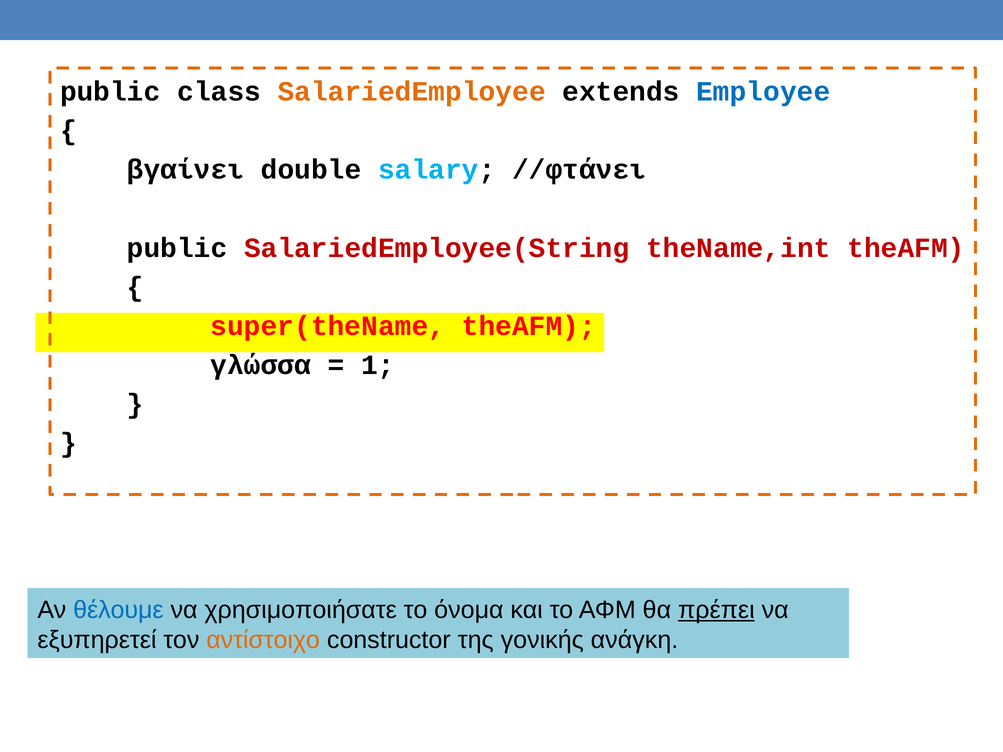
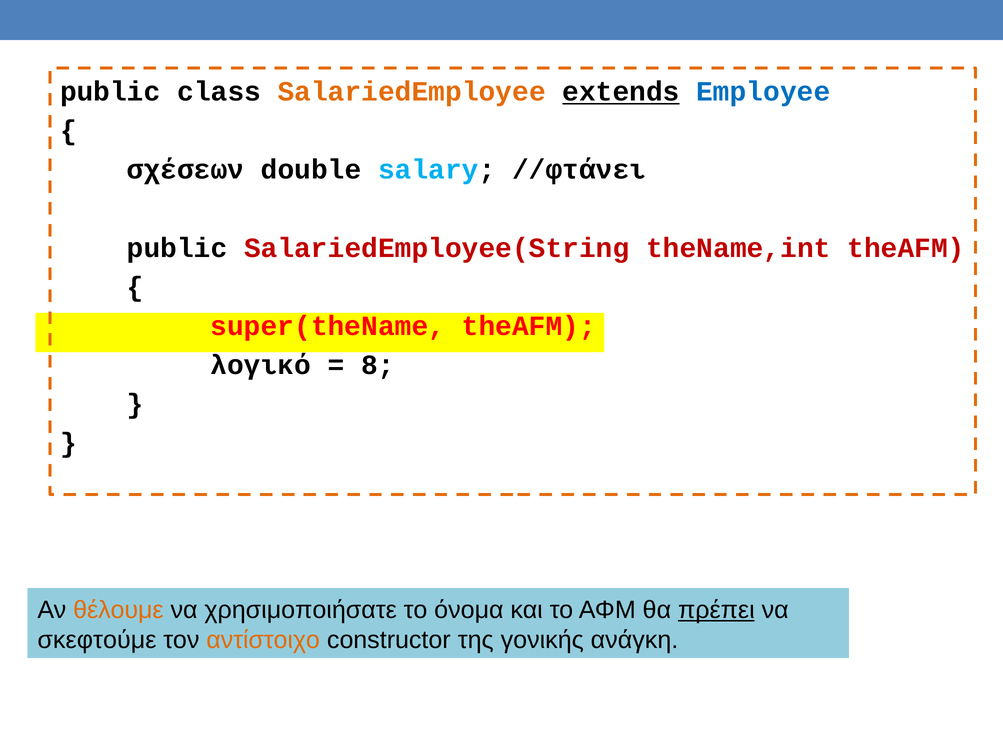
extends underline: none -> present (621, 92)
βγαίνει: βγαίνει -> σχέσεων (185, 170)
γλώσσα: γλώσσα -> λογικό (261, 365)
1: 1 -> 8 (378, 365)
θέλουμε colour: blue -> orange (118, 610)
εξυπηρετεί: εξυπηρετεί -> σκεφτούμε (97, 640)
